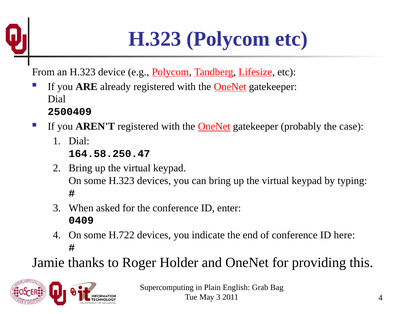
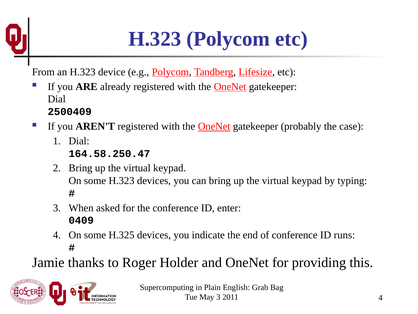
H.722: H.722 -> H.325 (121, 235)
here: here -> runs (344, 235)
